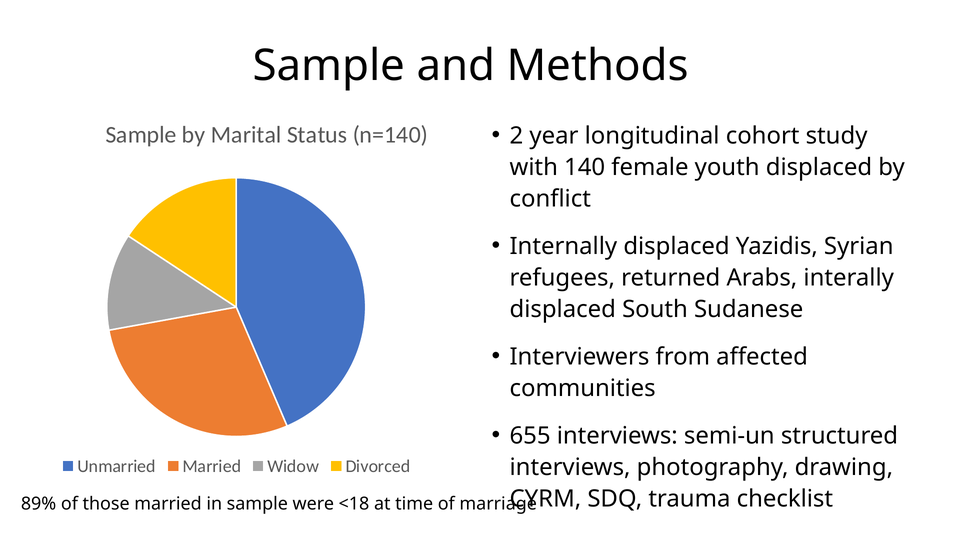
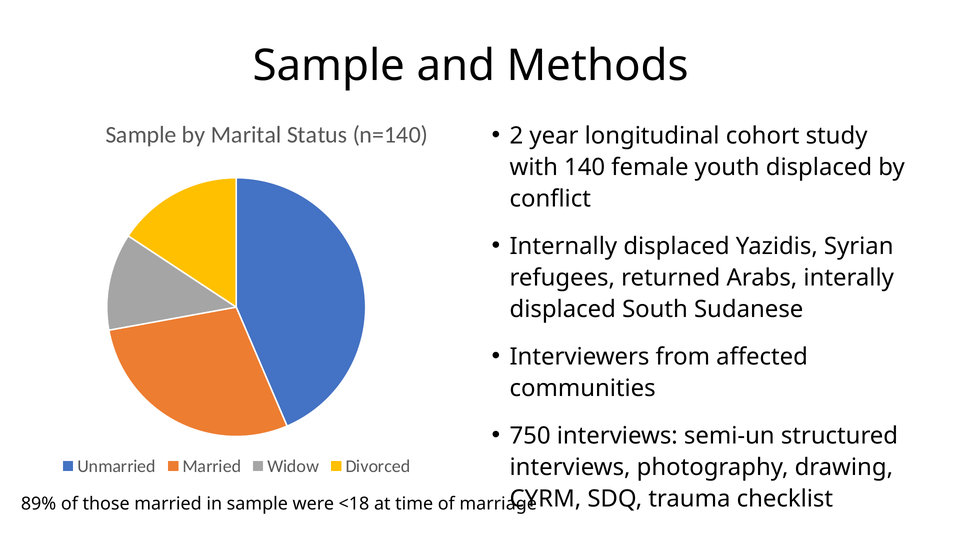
655: 655 -> 750 (530, 436)
